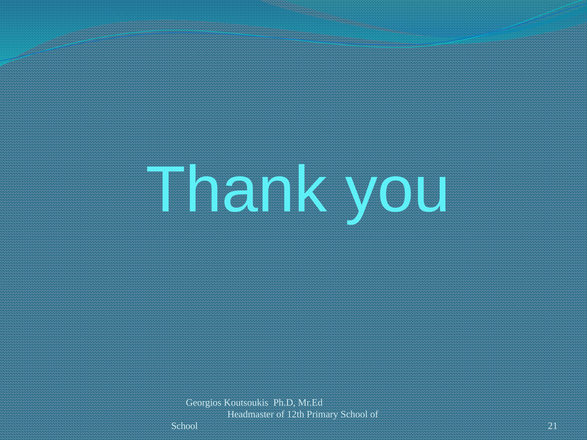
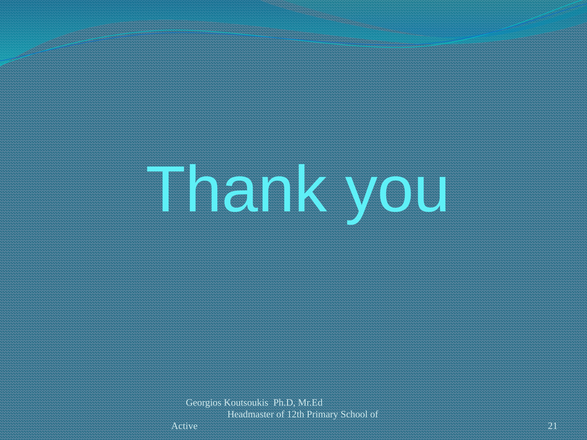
School: School -> Active (184, 426)
